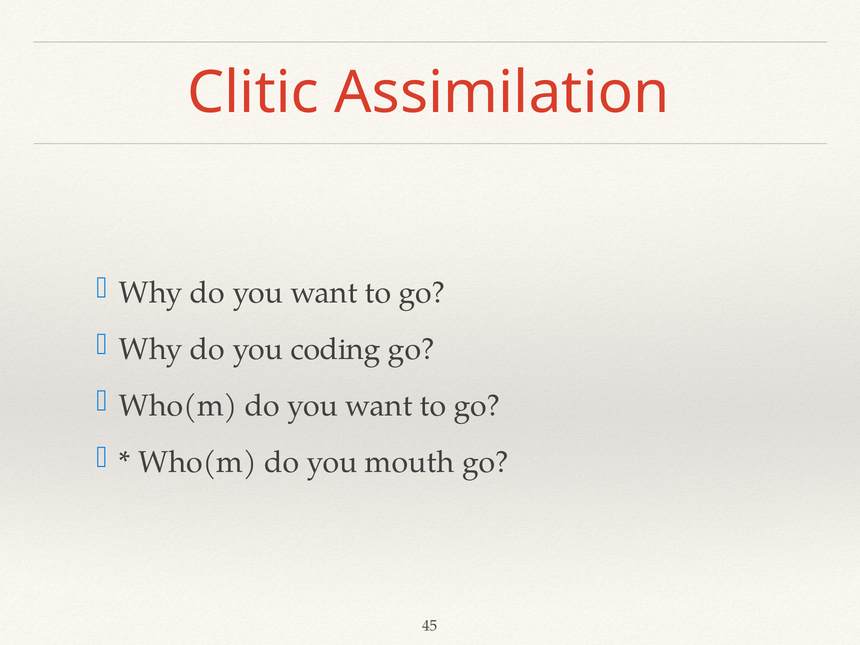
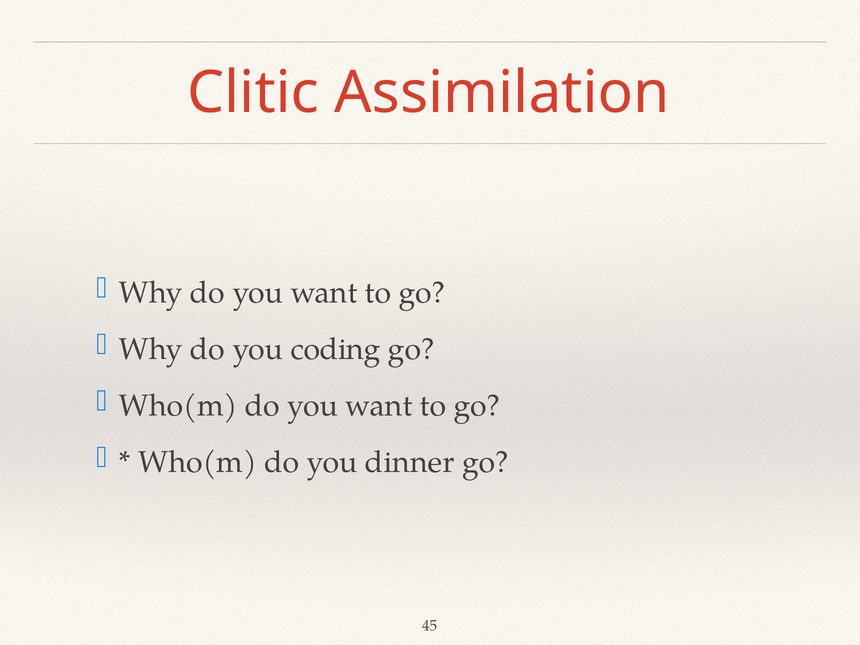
mouth: mouth -> dinner (410, 462)
